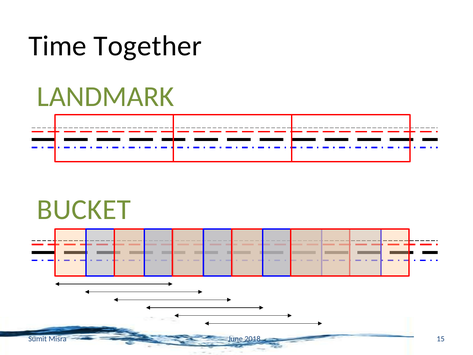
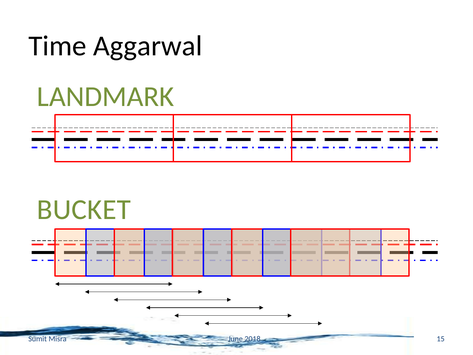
Together: Together -> Aggarwal (148, 46)
